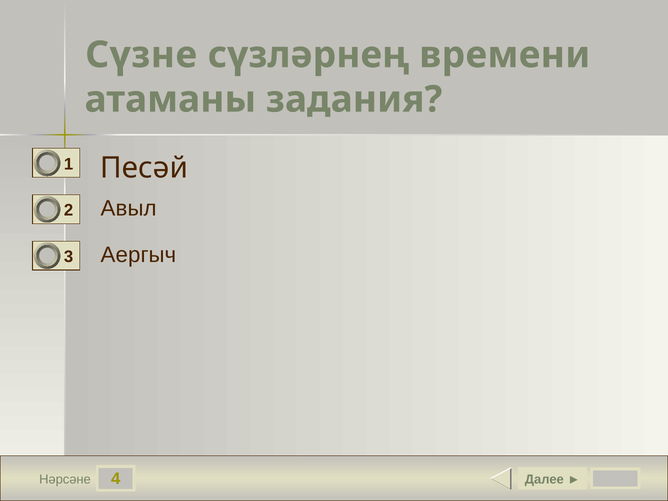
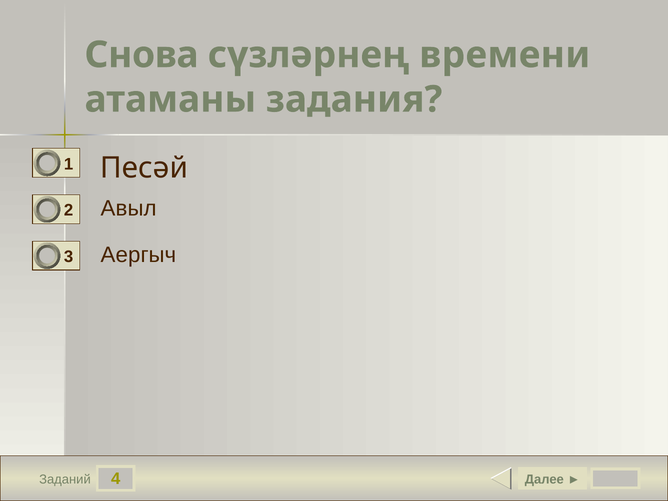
Сүзне: Сүзне -> Снова (142, 55)
Нәрсәне: Нәрсәне -> Заданий (65, 479)
